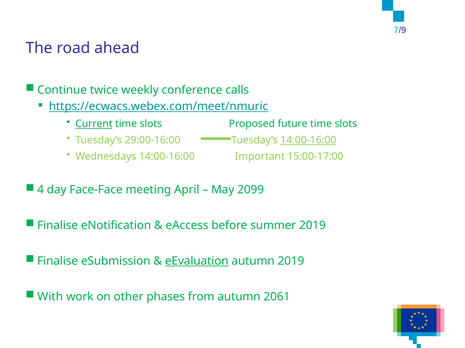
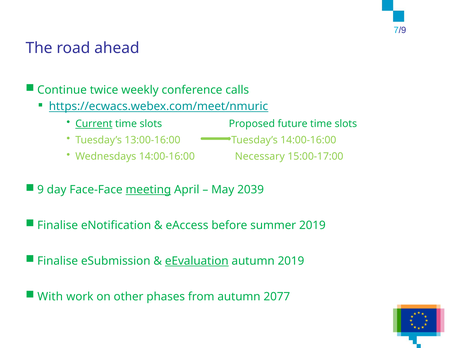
29:00-16:00: 29:00-16:00 -> 13:00-16:00 (152, 140)
14:00-16:00 underline: present -> none (308, 140)
Important: Important -> Necessary (260, 157)
4: 4 -> 9 (41, 190)
meeting underline: none -> present (148, 190)
2099: 2099 -> 2039 (251, 190)
2061: 2061 -> 2077 (277, 297)
